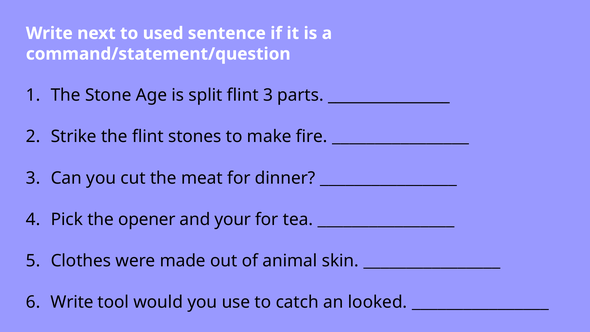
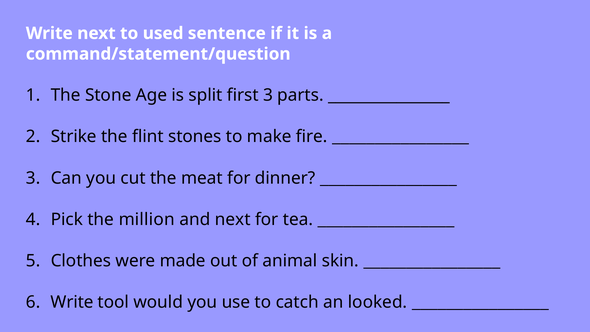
split flint: flint -> first (243, 95)
opener: opener -> million (147, 219)
and your: your -> next (233, 219)
